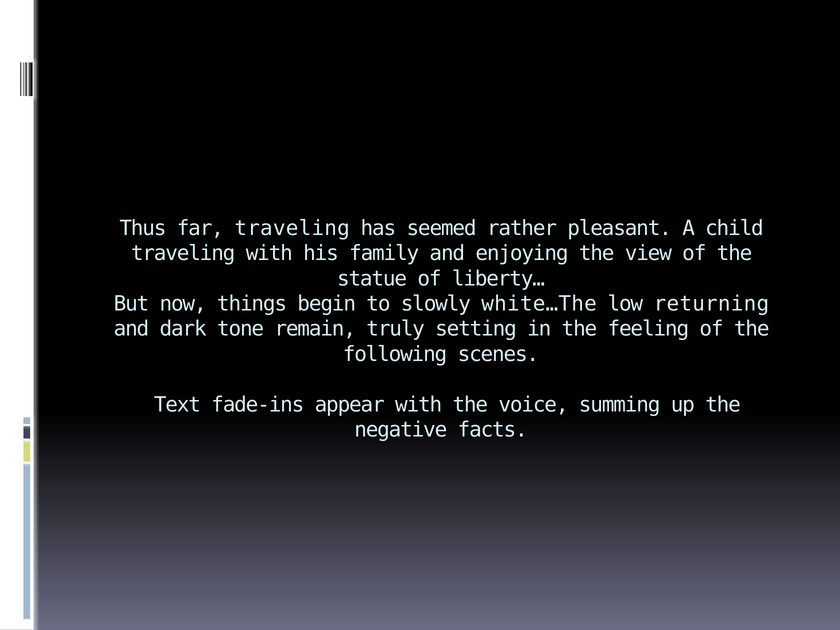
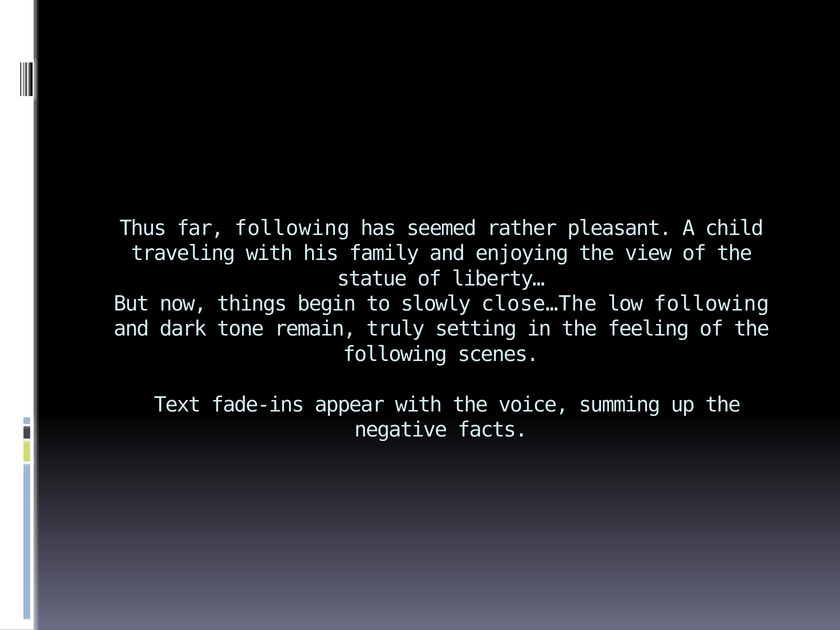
far traveling: traveling -> following (292, 228)
white…The: white…The -> close…The (539, 304)
low returning: returning -> following (711, 304)
